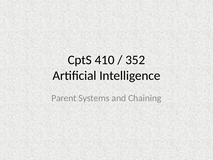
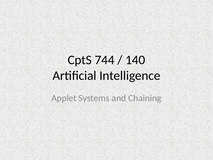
410: 410 -> 744 (105, 60)
352: 352 -> 140 (135, 60)
Parent: Parent -> Applet (64, 98)
